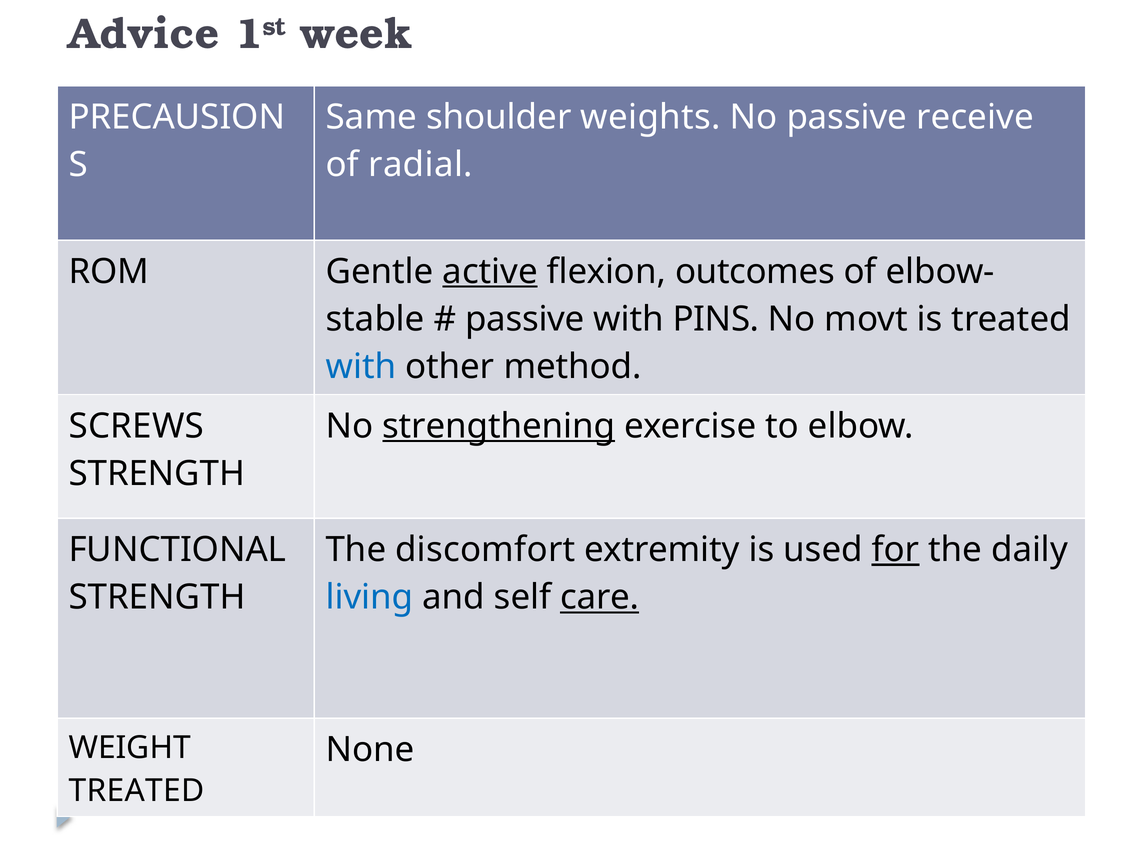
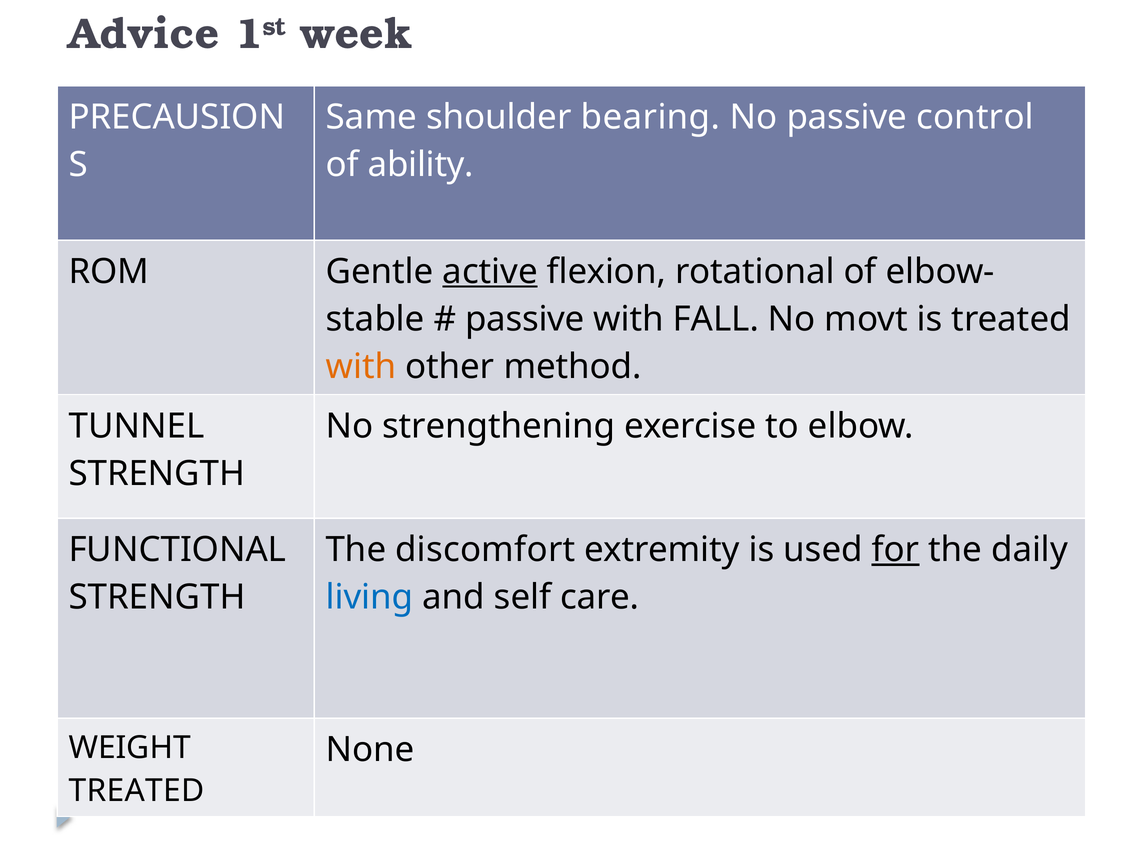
weights: weights -> bearing (650, 117)
receive: receive -> control (975, 117)
radial: radial -> ability (421, 165)
outcomes: outcomes -> rotational (755, 272)
PINS: PINS -> FALL (716, 319)
with colour: blue -> orange (361, 367)
SCREWS: SCREWS -> TUNNEL (136, 426)
strengthening underline: present -> none (499, 426)
care underline: present -> none (600, 598)
